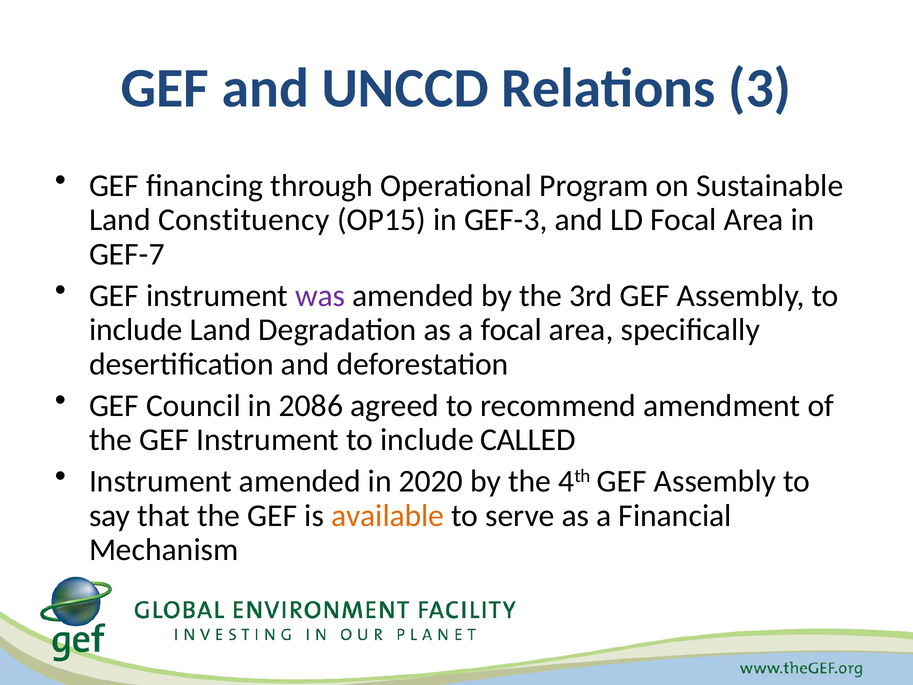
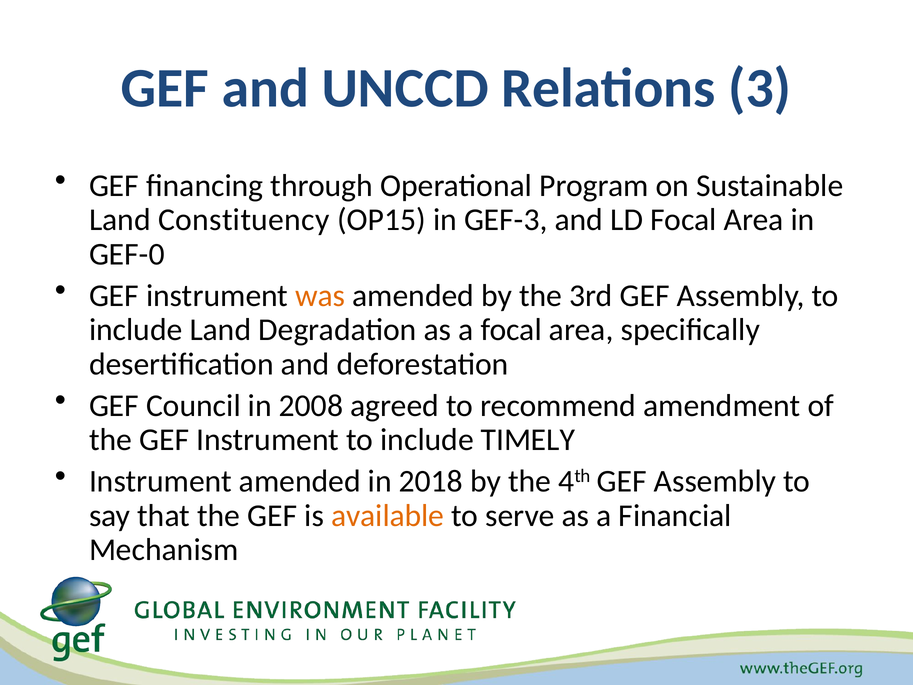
GEF-7: GEF-7 -> GEF-0 (127, 254)
was colour: purple -> orange (320, 296)
2086: 2086 -> 2008 (311, 405)
CALLED: CALLED -> TIMELY (528, 440)
2020: 2020 -> 2018 (431, 481)
